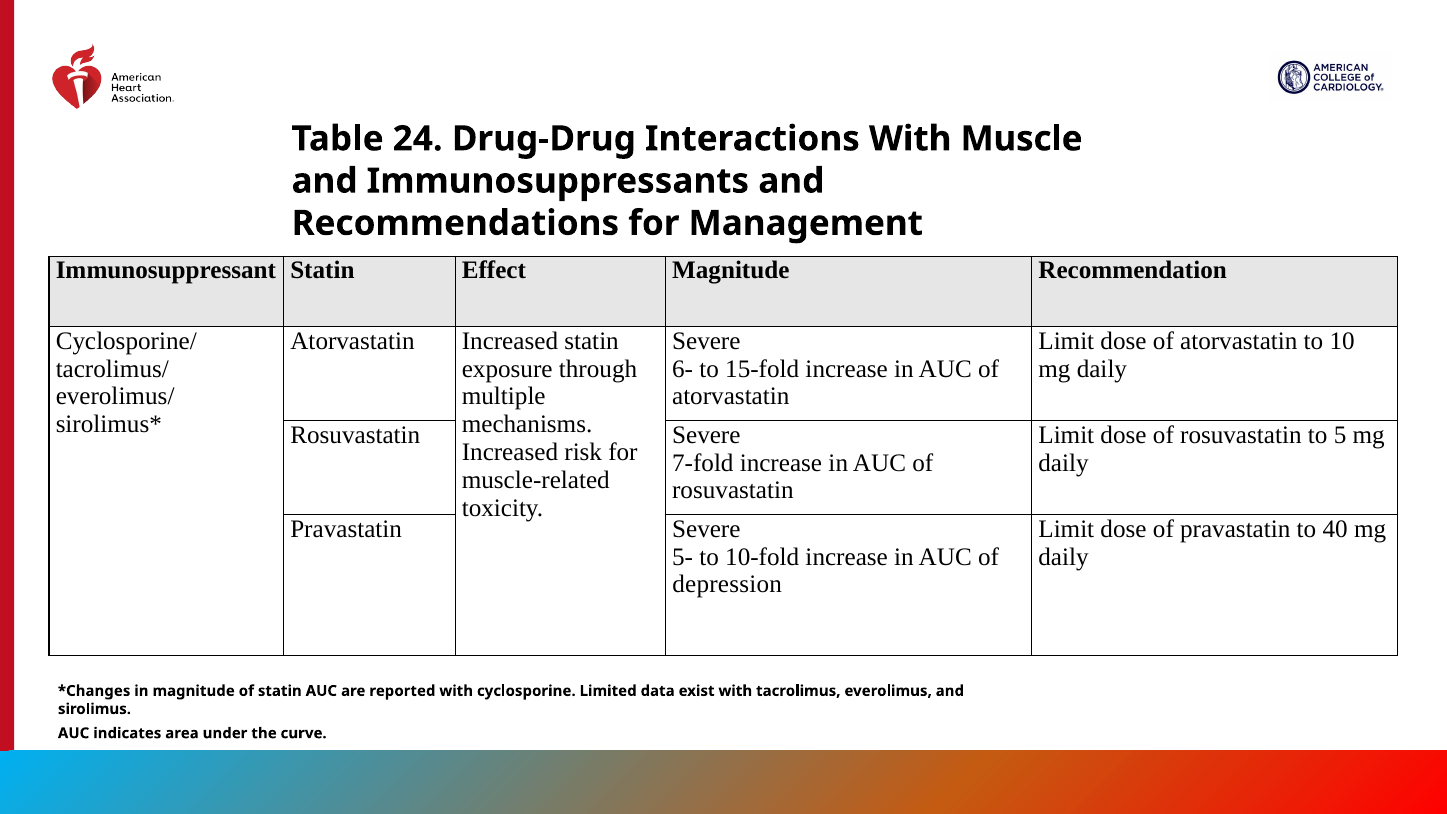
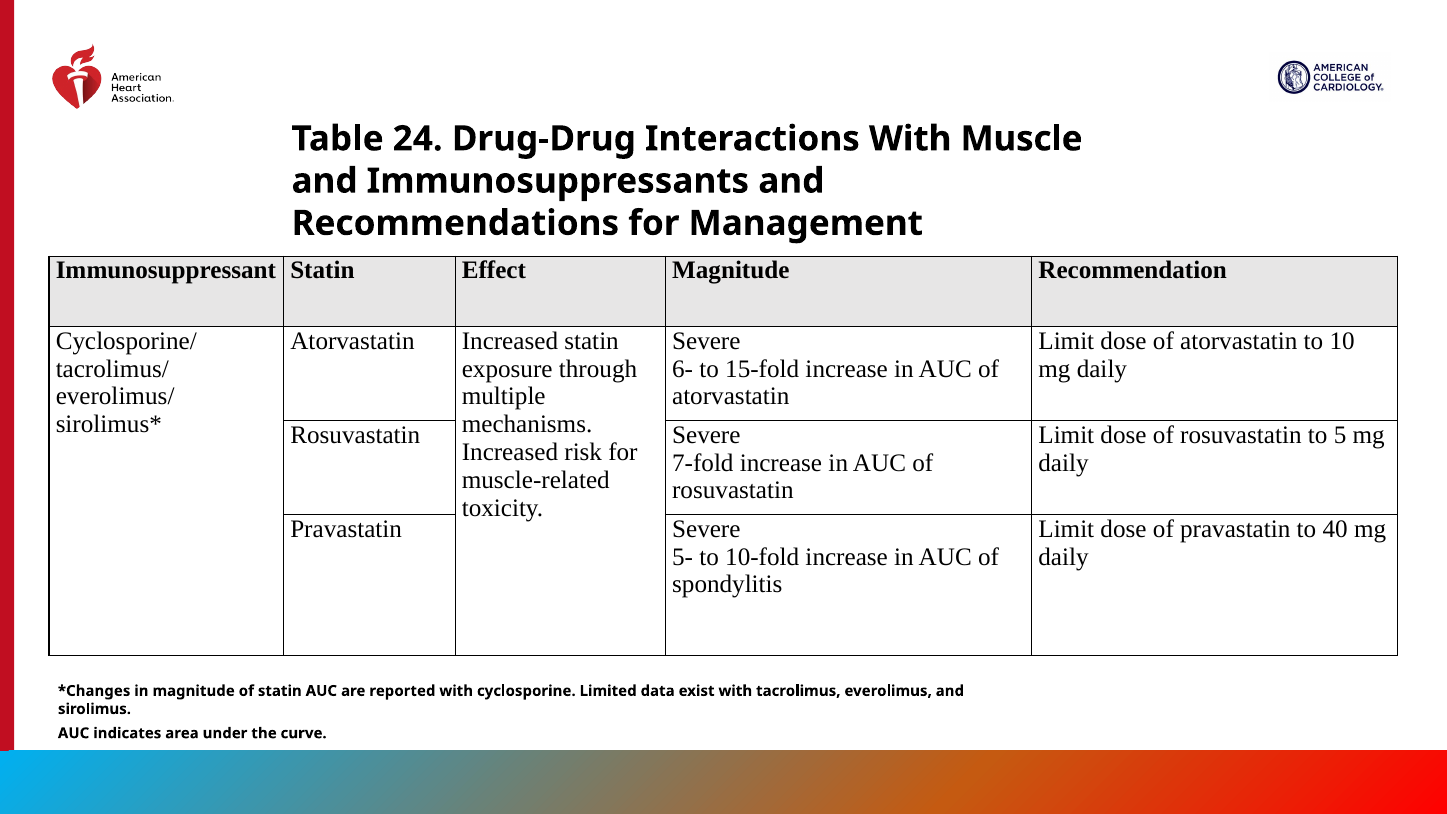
depression: depression -> spondylitis (727, 585)
